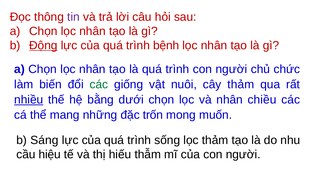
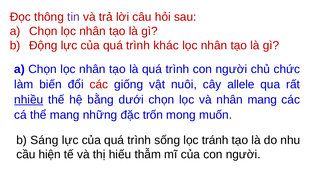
Động underline: present -> none (43, 45)
bệnh: bệnh -> khác (166, 45)
các colour: green -> red (99, 85)
cây thảm: thảm -> allele (241, 85)
nhân chiều: chiều -> mang (262, 100)
lọc thảm: thảm -> tránh (215, 140)
hiệu: hiệu -> hiện (50, 155)
